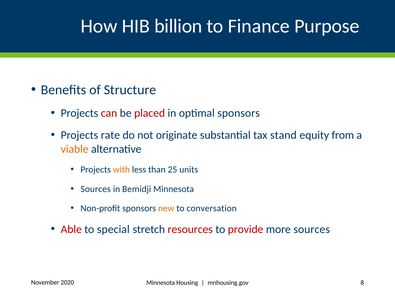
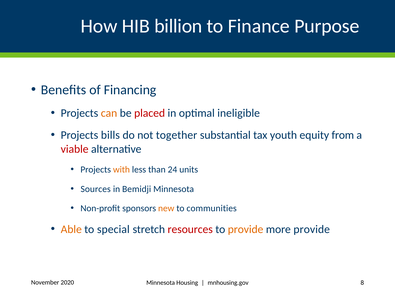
Structure: Structure -> Financing (130, 90)
can colour: red -> orange (109, 113)
optimal sponsors: sponsors -> ineligible (239, 113)
rate: rate -> bills (110, 135)
originate: originate -> together (177, 135)
stand: stand -> youth (283, 135)
viable colour: orange -> red (75, 149)
25: 25 -> 24 (172, 170)
conversation: conversation -> communities (212, 209)
Able colour: red -> orange (71, 229)
provide colour: red -> orange (246, 229)
more sources: sources -> provide (312, 229)
